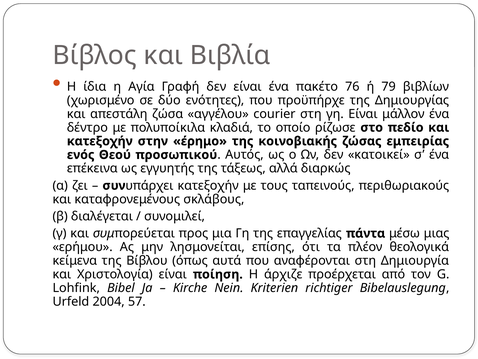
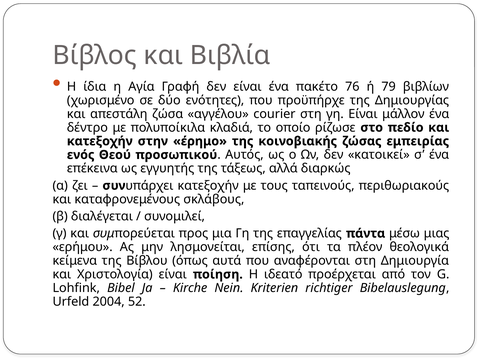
άρχιζε: άρχιζε -> ιδεατό (283, 274)
57: 57 -> 52 (137, 301)
